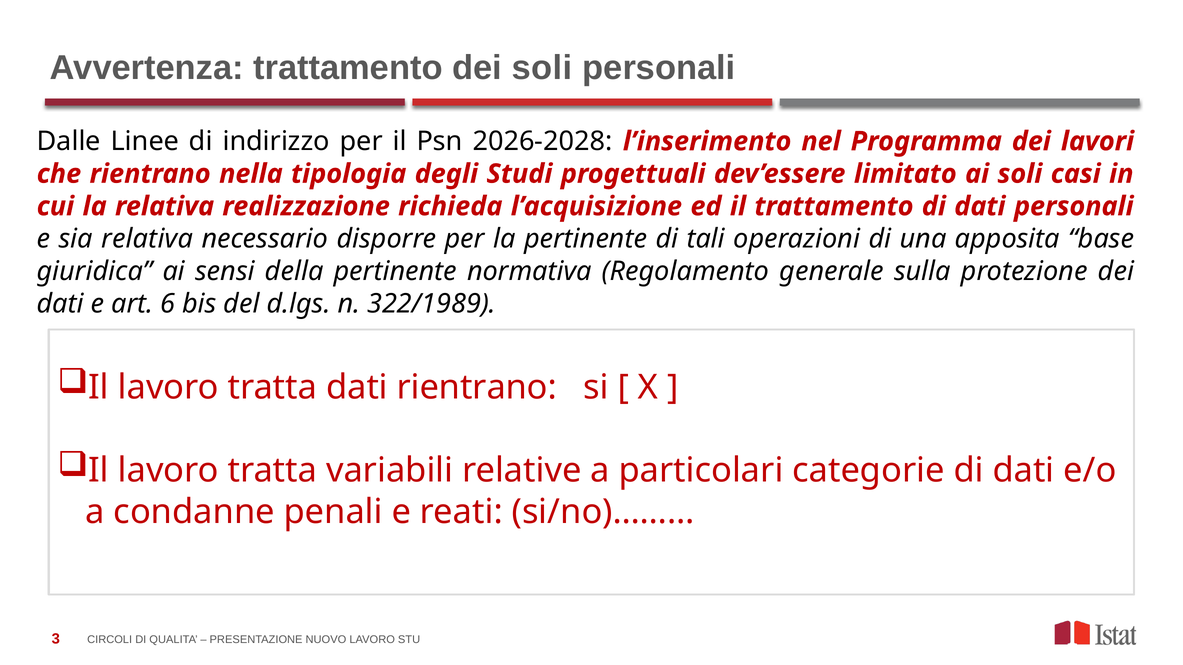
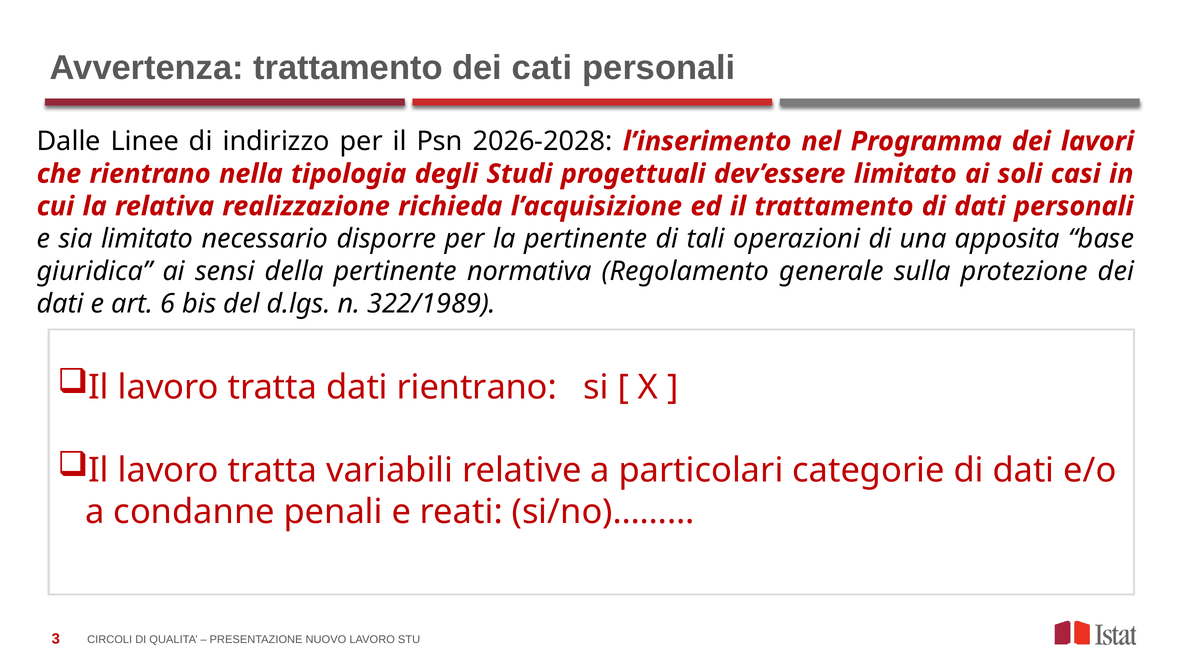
dei soli: soli -> cati (542, 68)
sia relativa: relativa -> limitato (147, 239)
